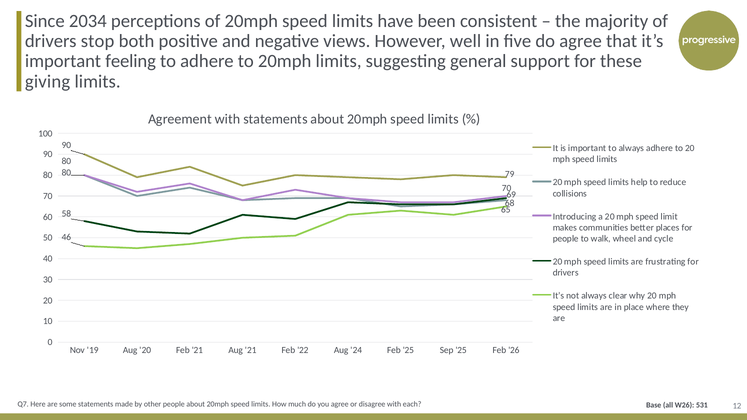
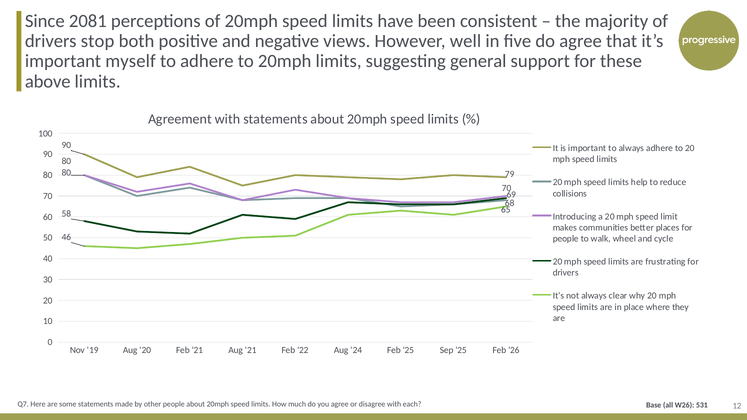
2034: 2034 -> 2081 (88, 21)
feeling: feeling -> myself (131, 61)
giving: giving -> above (48, 82)
